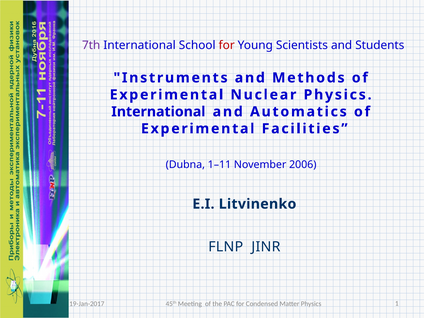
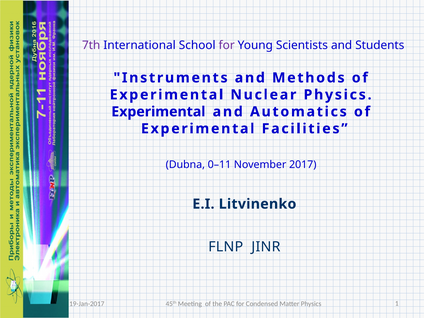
for colour: red -> purple (227, 45)
International: International -> Experimental (158, 112)
1–11: 1–11 -> 0–11 (219, 165)
2006: 2006 -> 2017 (303, 165)
